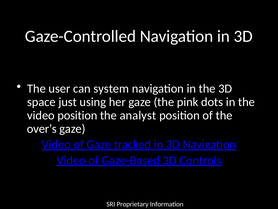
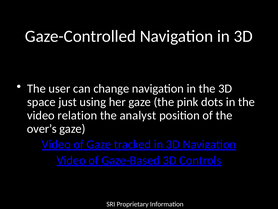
system: system -> change (111, 88)
video position: position -> relation (77, 115)
